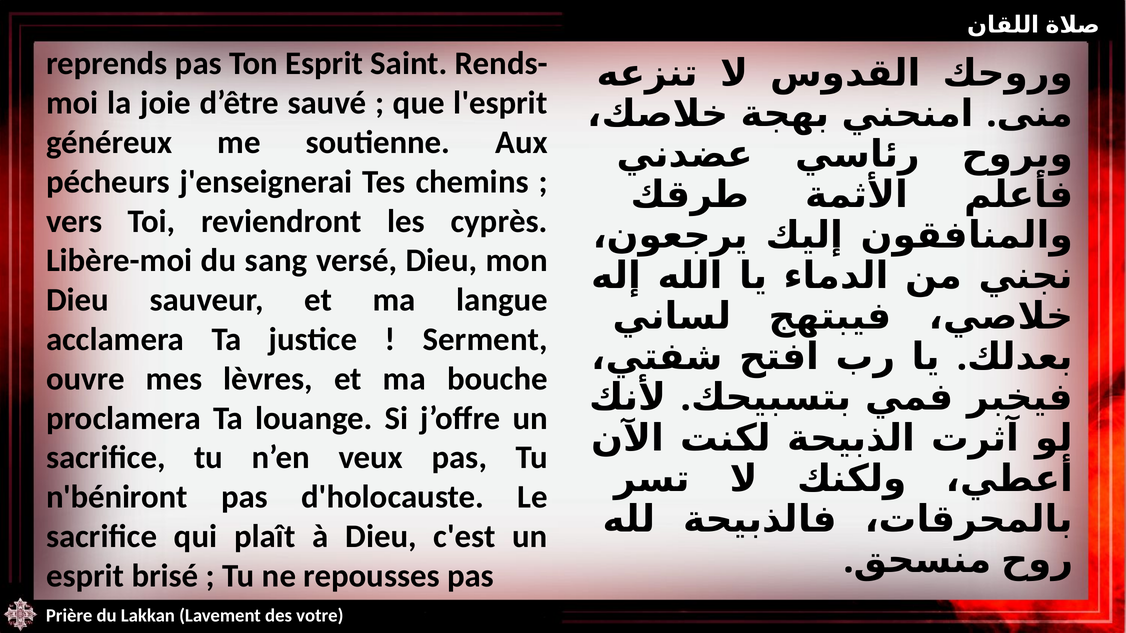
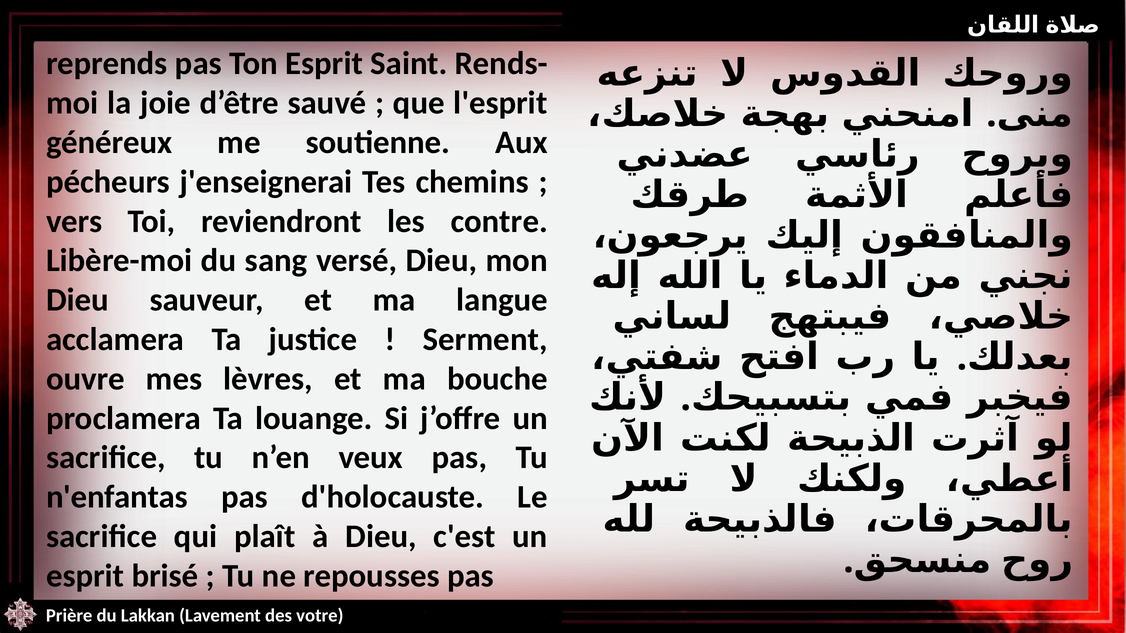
cyprès: cyprès -> contre (499, 221)
n'béniront: n'béniront -> n'enfantas (117, 497)
